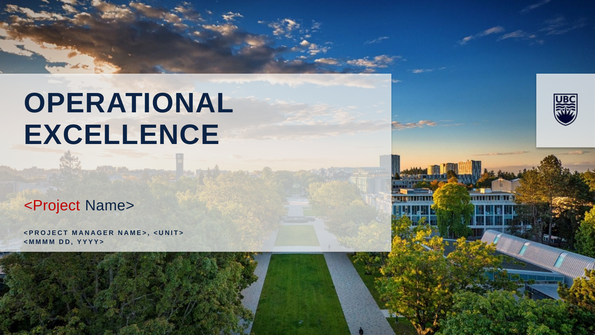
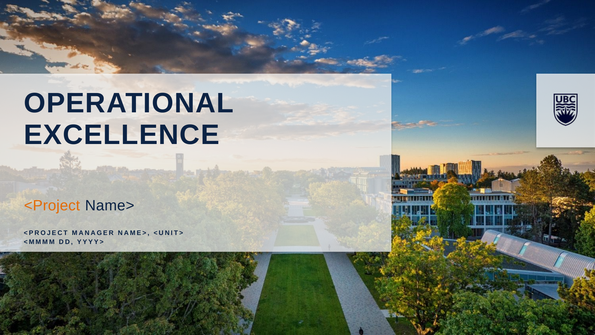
<Project colour: red -> orange (52, 205)
